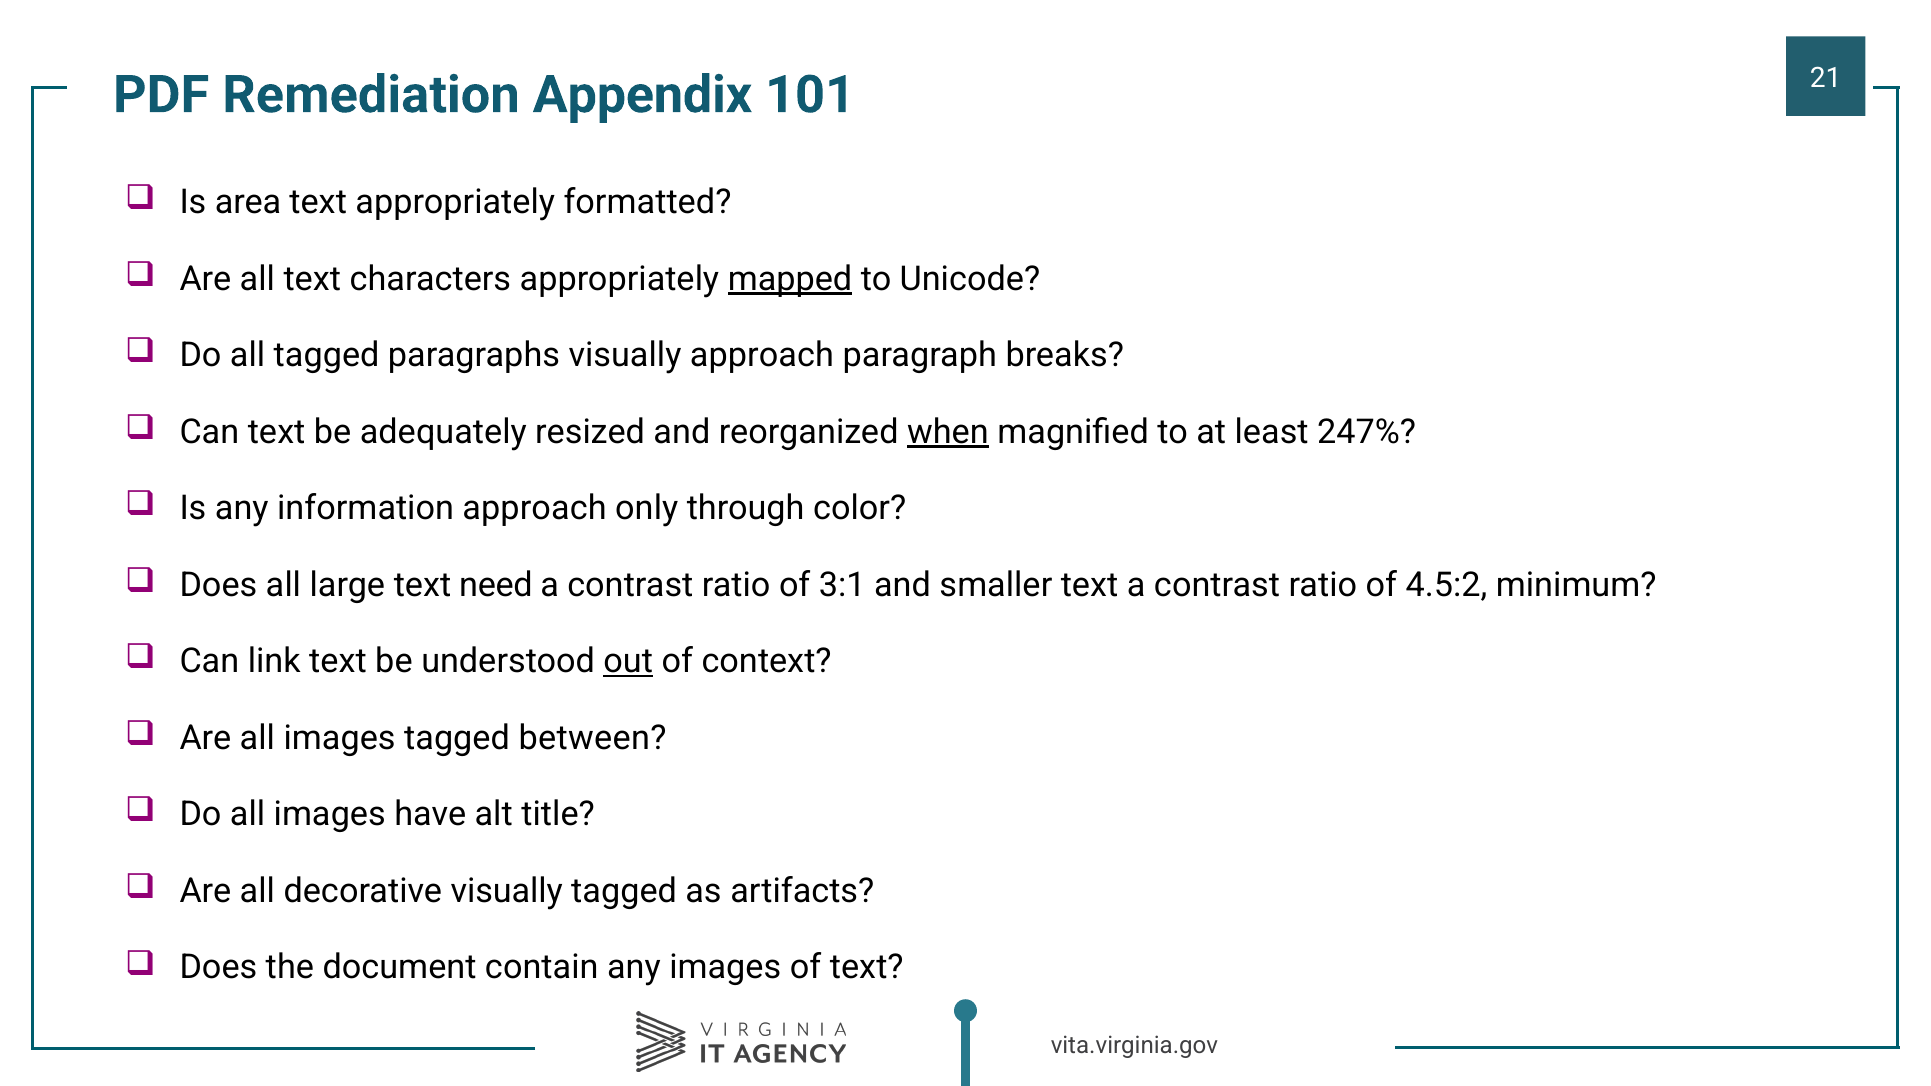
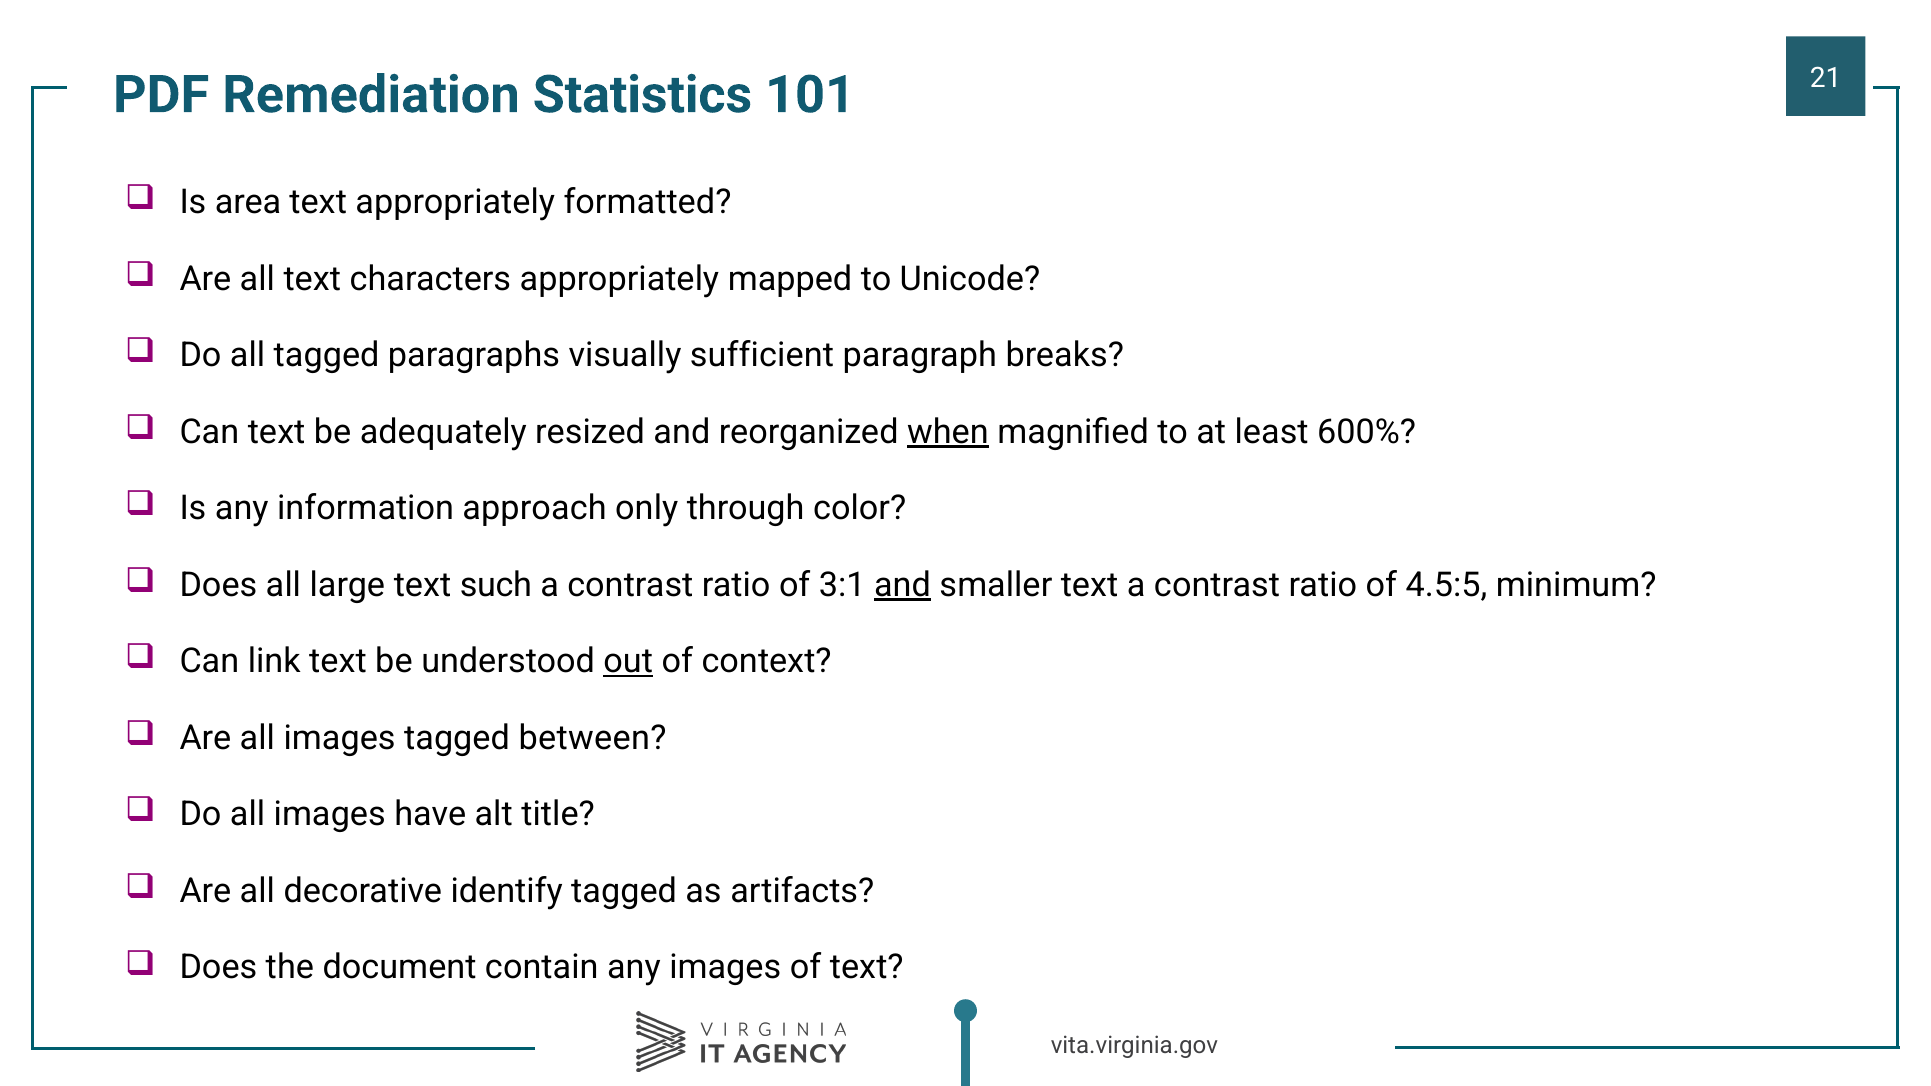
Appendix: Appendix -> Statistics (642, 95)
mapped underline: present -> none (790, 279)
visually approach: approach -> sufficient (762, 355)
247%: 247% -> 600% (1367, 432)
need: need -> such (496, 585)
and underline: none -> present (903, 585)
4.5:2: 4.5:2 -> 4.5:5 (1446, 585)
decorative visually: visually -> identify (507, 891)
